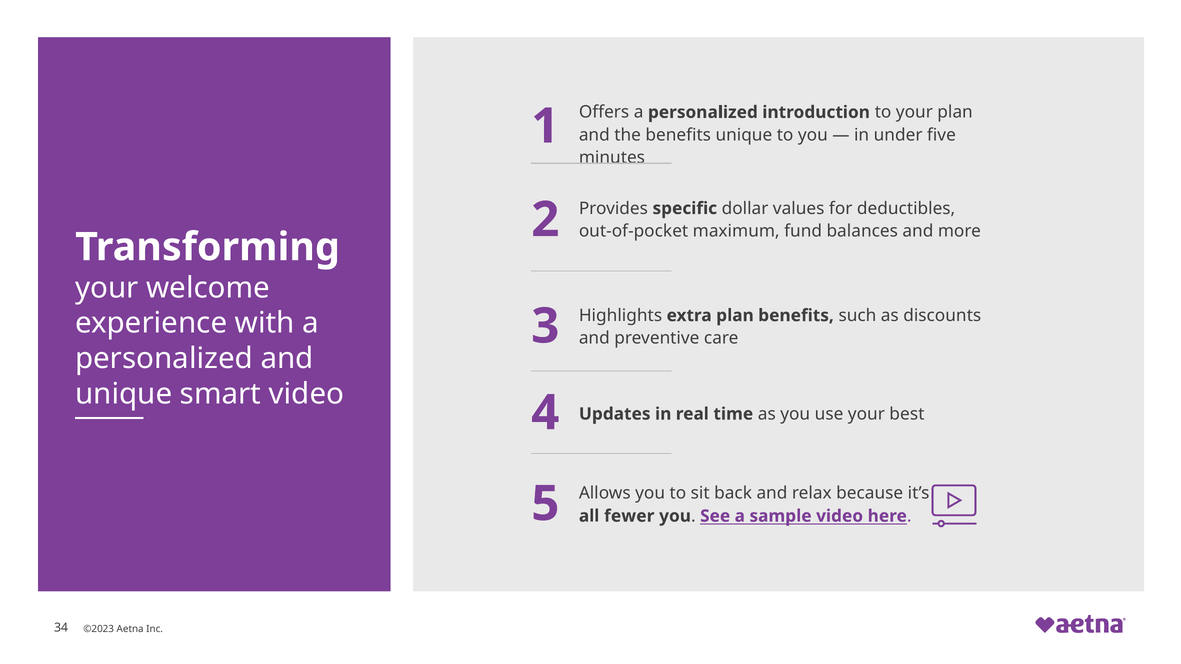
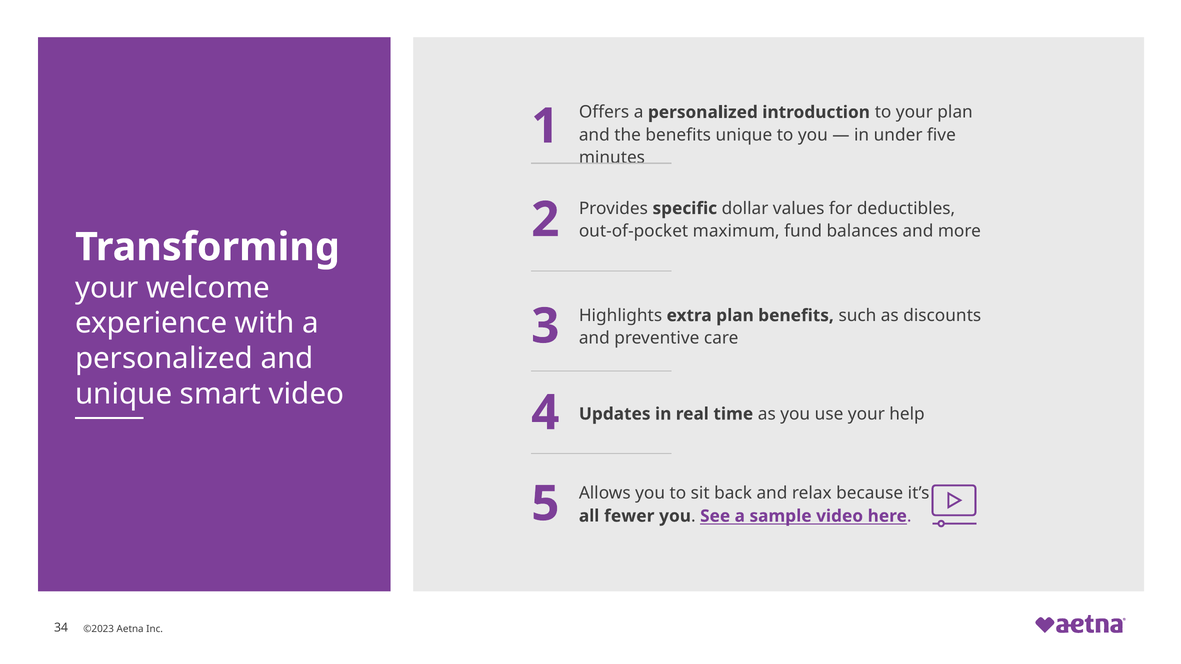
best: best -> help (907, 414)
